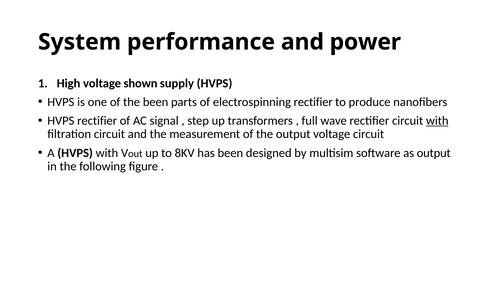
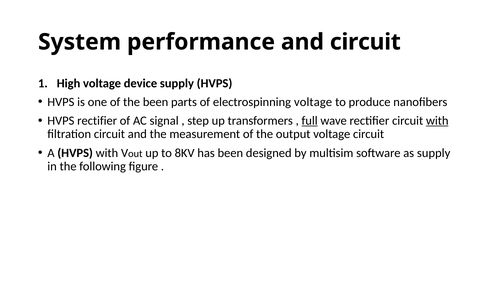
and power: power -> circuit (365, 42)
shown: shown -> device (140, 83)
electrospinning rectifier: rectifier -> voltage (313, 102)
full underline: none -> present (310, 121)
as output: output -> supply (434, 153)
